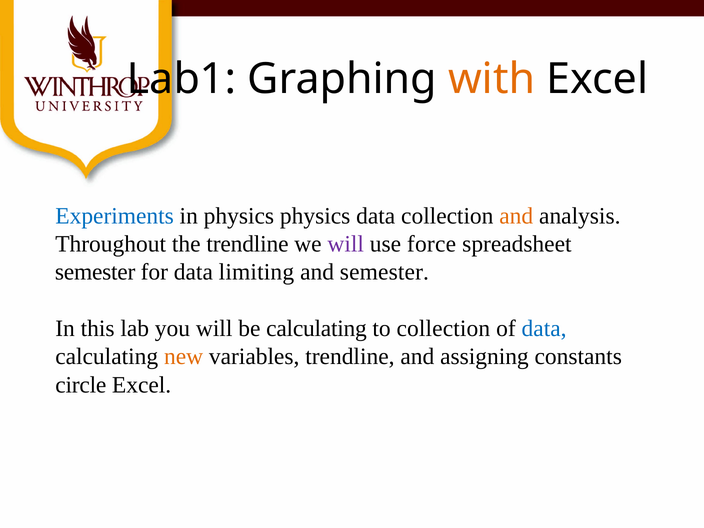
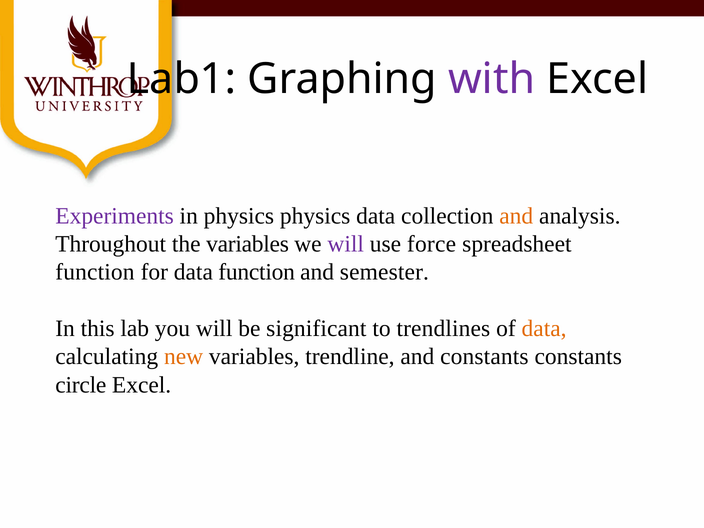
with colour: orange -> purple (492, 79)
Experiments colour: blue -> purple (115, 216)
the trendline: trendline -> variables (248, 244)
semester: semester -> function (95, 272)
data limiting: limiting -> function (257, 272)
be calculating: calculating -> significant (316, 329)
to collection: collection -> trendlines (443, 329)
data colour: blue -> orange (544, 329)
and assigning: assigning -> constants (484, 357)
